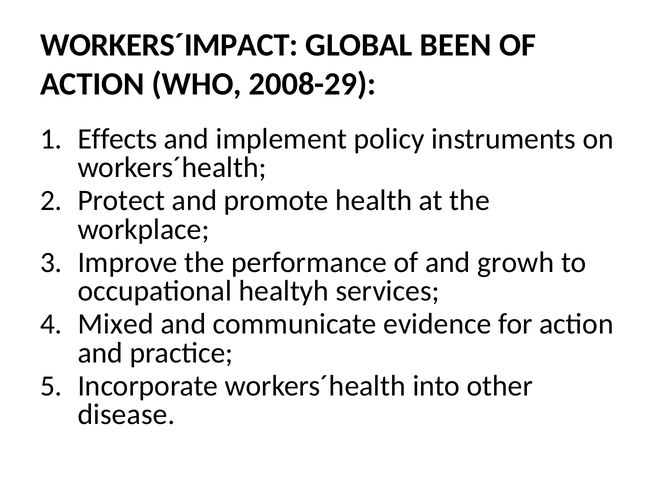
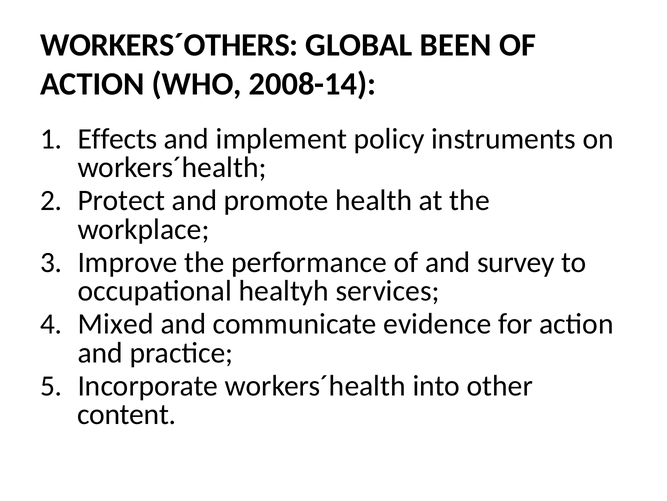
WORKERS´IMPACT: WORKERS´IMPACT -> WORKERS´OTHERS (169, 45)
2008-29: 2008-29 -> 2008-14 (313, 84)
growh: growh -> survey (516, 262)
disease: disease -> content (127, 414)
